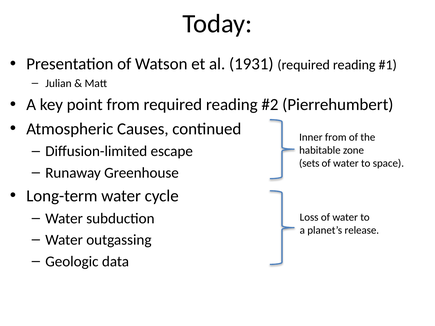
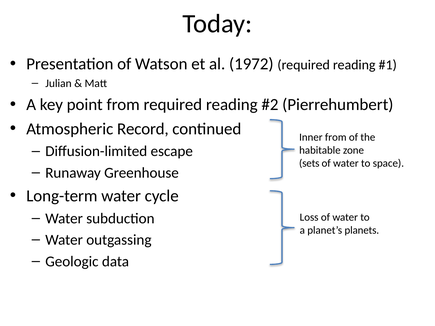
1931: 1931 -> 1972 (251, 64)
Causes: Causes -> Record (143, 129)
release: release -> planets (362, 230)
